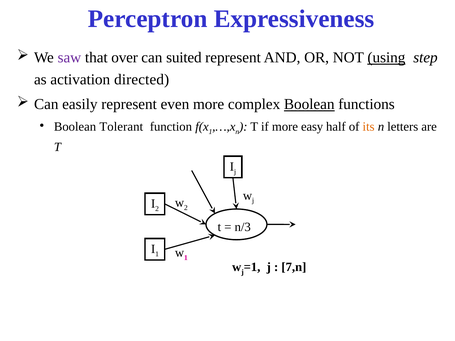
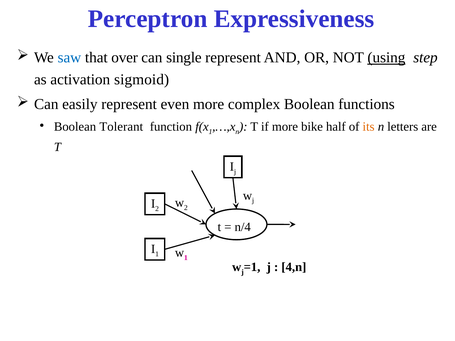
saw colour: purple -> blue (69, 58)
suited: suited -> single (184, 58)
directed: directed -> sigmoid (142, 80)
Boolean underline: present -> none (309, 104)
easy: easy -> bike (312, 127)
n/3: n/3 -> n/4 (243, 227)
7,n: 7,n -> 4,n (294, 267)
